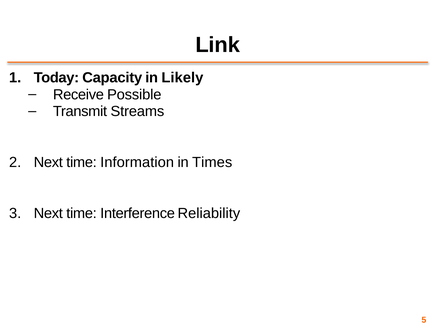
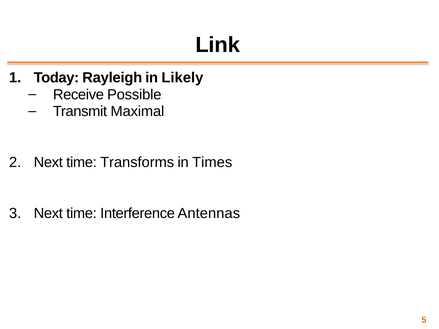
Capacity: Capacity -> Rayleigh (112, 78)
Streams: Streams -> Maximal (137, 112)
Information: Information -> Transforms (137, 162)
Reliability: Reliability -> Antennas (209, 213)
